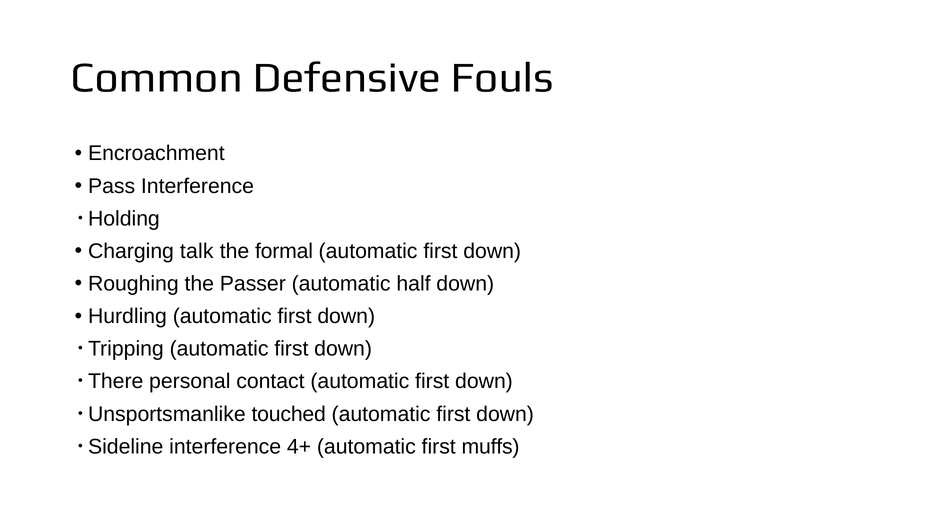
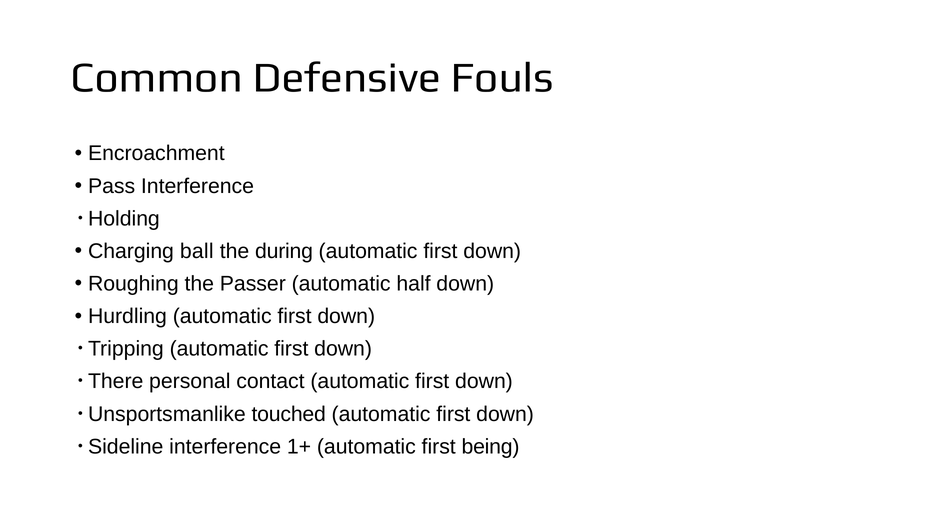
talk: talk -> ball (197, 251)
formal: formal -> during (284, 251)
4+: 4+ -> 1+ (299, 447)
muffs: muffs -> being (491, 447)
